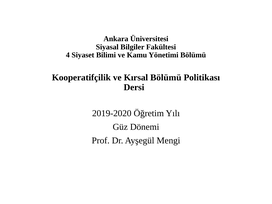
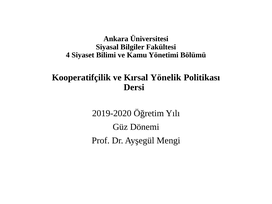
Kırsal Bölümü: Bölümü -> Yönelik (166, 78)
